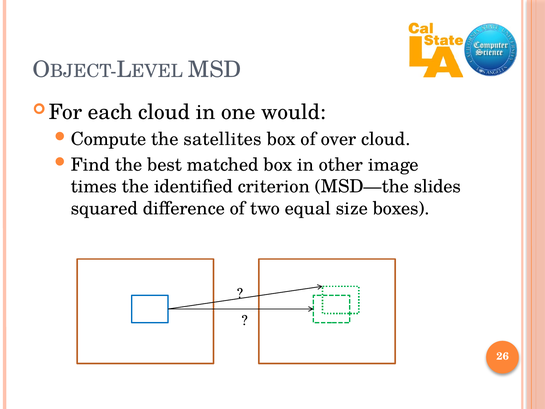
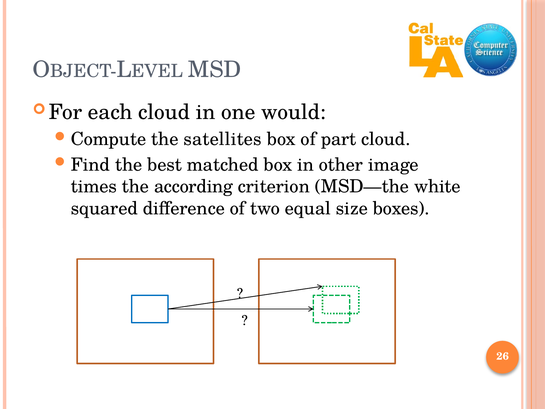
over: over -> part (338, 139)
identified: identified -> according (193, 186)
slides: slides -> white (437, 186)
